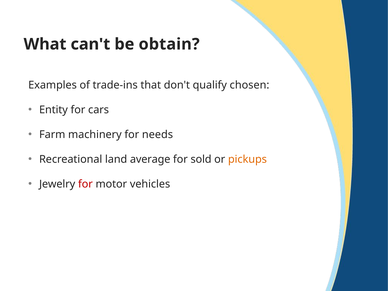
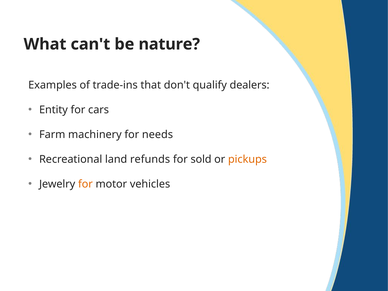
obtain: obtain -> nature (169, 44)
chosen: chosen -> dealers (250, 85)
average: average -> refunds (150, 159)
for colour: red -> orange (85, 184)
